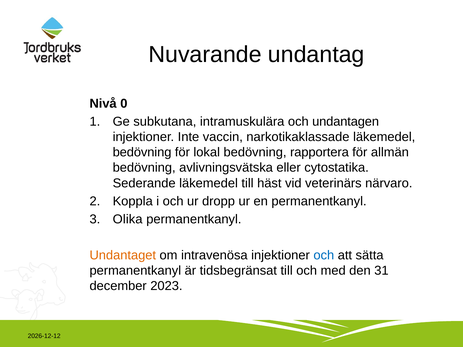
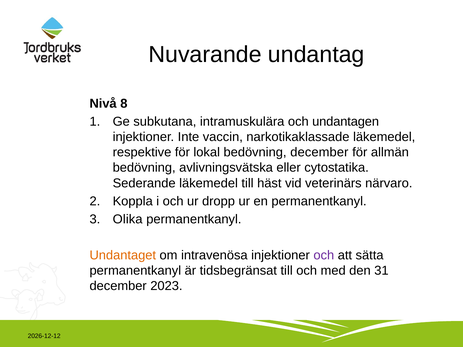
0: 0 -> 8 (124, 104)
bedövning: bedövning -> respektive (142, 152)
bedövning rapportera: rapportera -> december (319, 152)
och colour: blue -> purple (324, 255)
